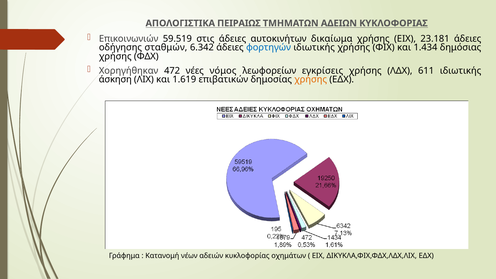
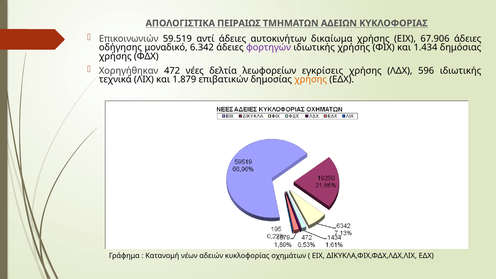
στις: στις -> αντί (205, 39)
23.181: 23.181 -> 67.906 (435, 39)
σταθμών: σταθμών -> μοναδικό (166, 48)
φορτηγών colour: blue -> purple (269, 48)
νόμος: νόμος -> δελτία (223, 71)
611: 611 -> 596 (426, 71)
άσκηση: άσκηση -> τεχνικά (115, 80)
1.619: 1.619 -> 1.879 (184, 80)
